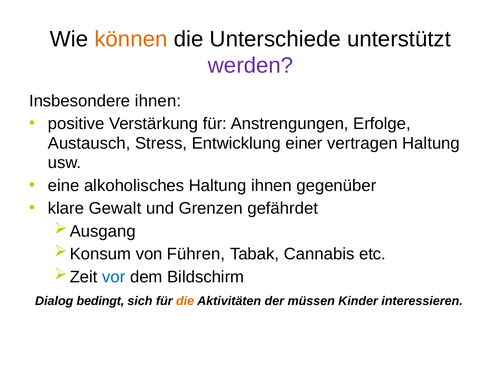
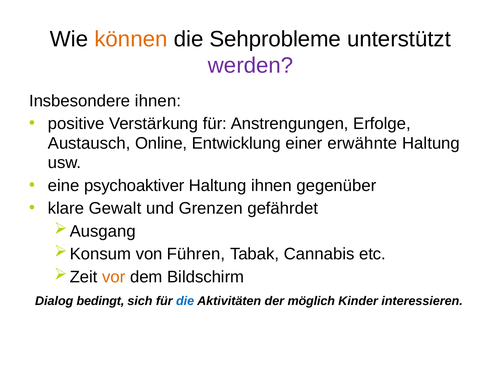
Unterschiede: Unterschiede -> Sehprobleme (275, 39)
Stress: Stress -> Online (161, 143)
vertragen: vertragen -> erwähnte (362, 143)
alkoholisches: alkoholisches -> psychoaktiver (134, 185)
vor colour: blue -> orange (114, 277)
die colour: orange -> blue (185, 301)
müssen: müssen -> möglich (311, 301)
